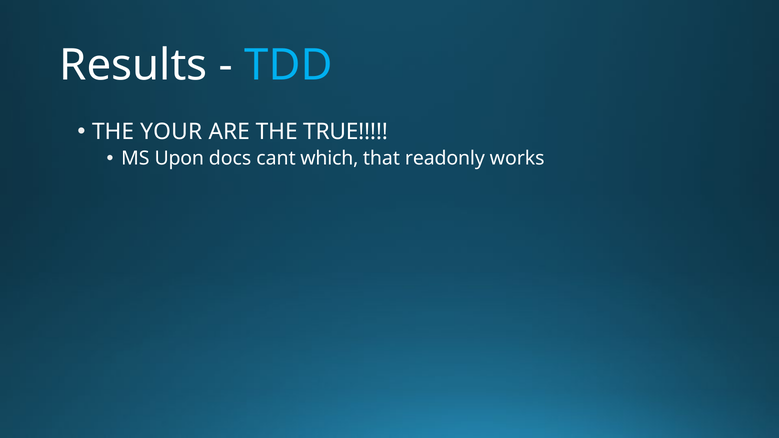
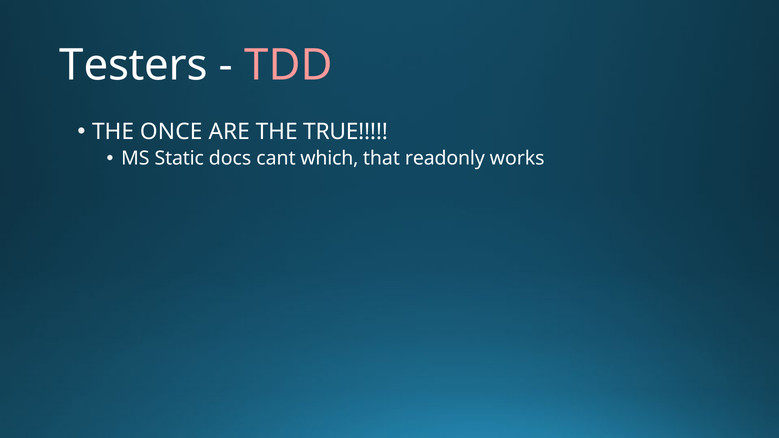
Results: Results -> Testers (134, 65)
TDD colour: light blue -> pink (289, 65)
YOUR: YOUR -> ONCE (171, 132)
Upon: Upon -> Static (179, 159)
